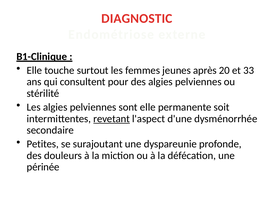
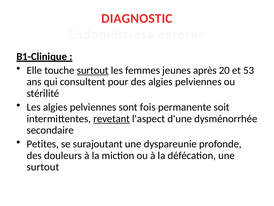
surtout underline: none -> present (93, 70)
33: 33 -> 53 (249, 70)
sont elle: elle -> fois (148, 107)
périnée: périnée -> surtout (43, 167)
